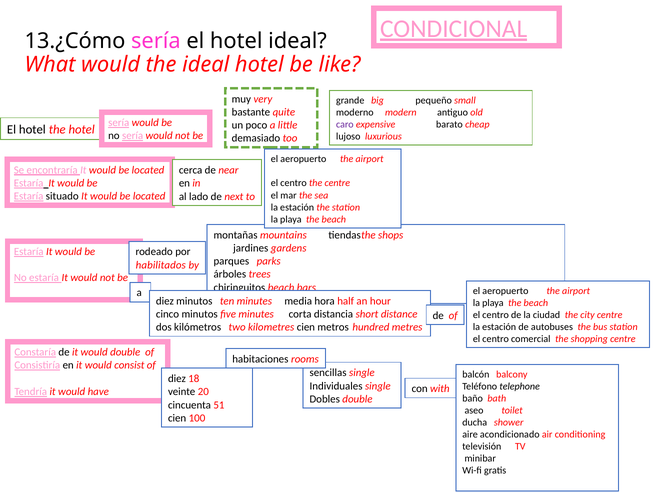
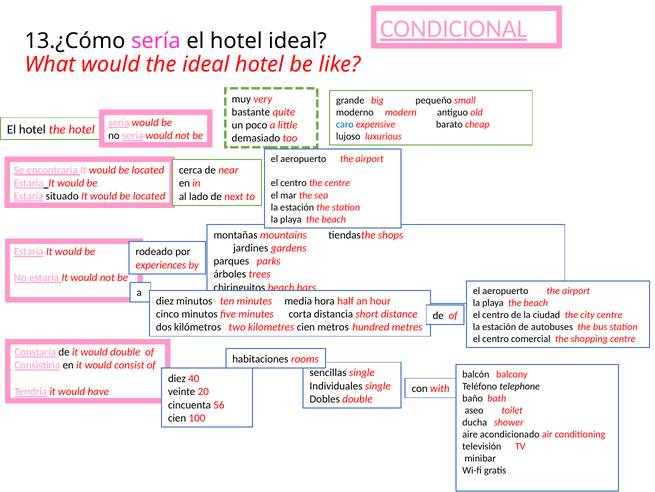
caro colour: purple -> blue (345, 124)
habilitados: habilitados -> experiences (161, 265)
18: 18 -> 40 (194, 378)
51: 51 -> 56 (219, 404)
